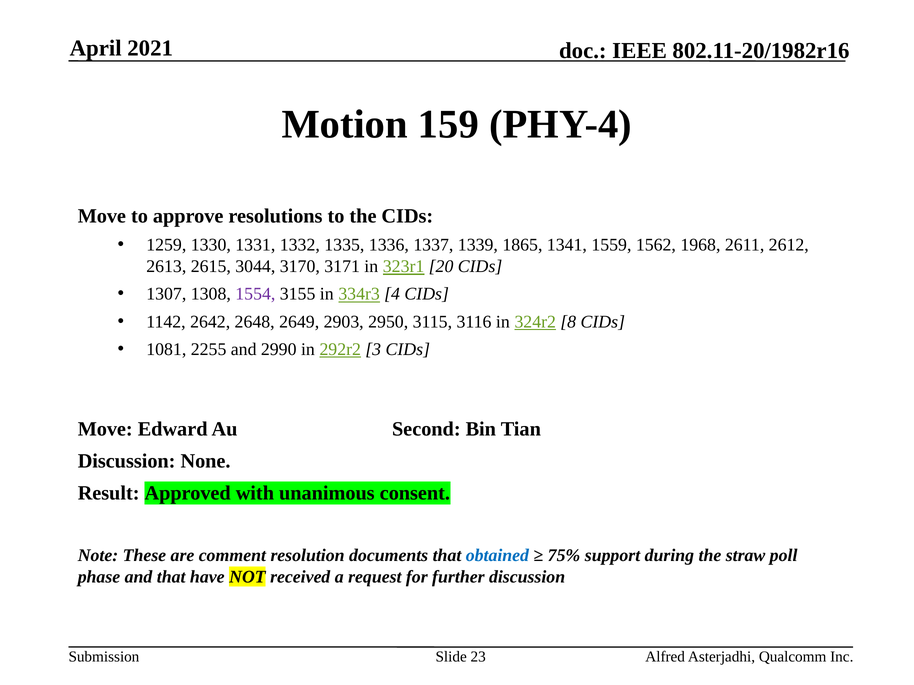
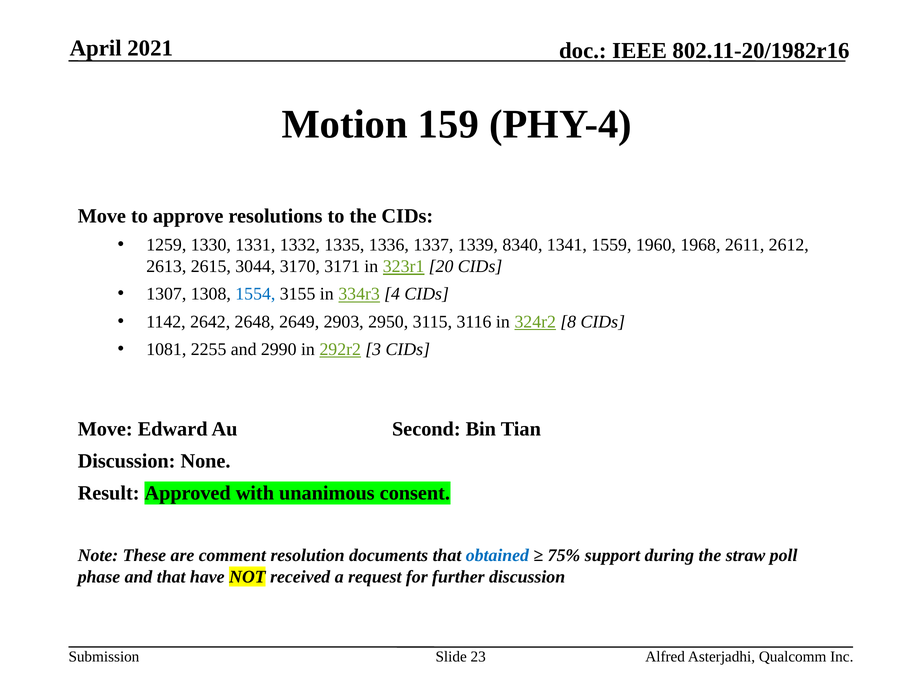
1865: 1865 -> 8340 (522, 245)
1562: 1562 -> 1960 (656, 245)
1554 colour: purple -> blue (255, 294)
